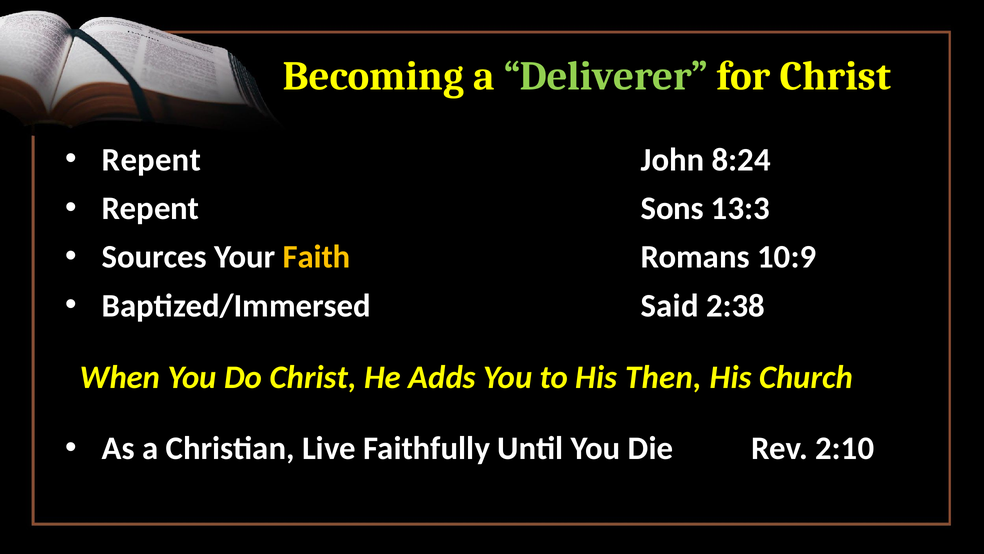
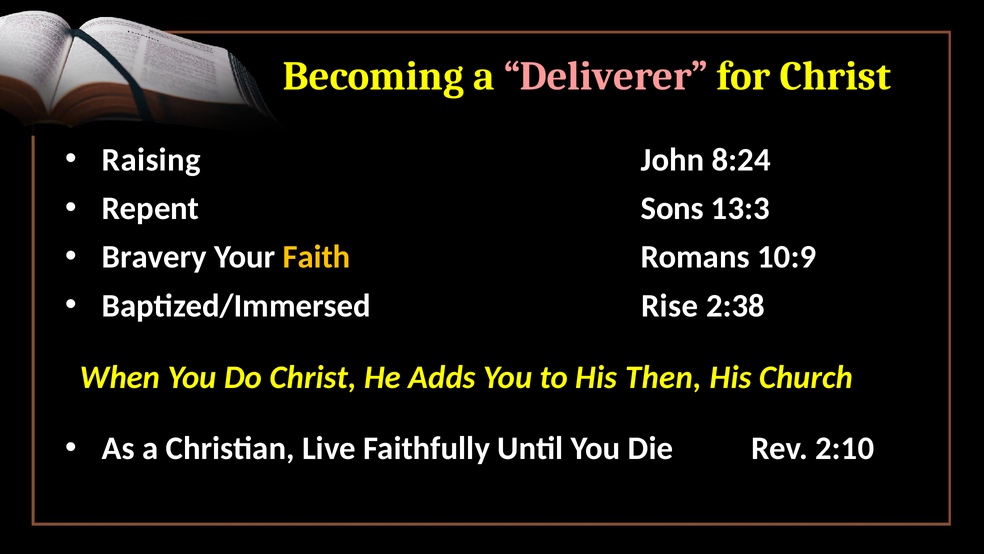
Deliverer colour: light green -> pink (606, 76)
Repent: Repent -> Raising (151, 160)
Sources: Sources -> Bravery (154, 257)
Said: Said -> Rise (670, 305)
